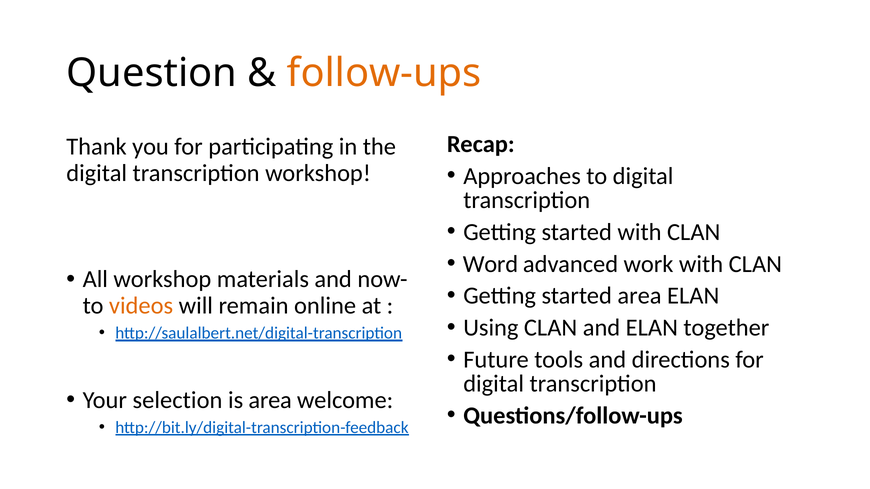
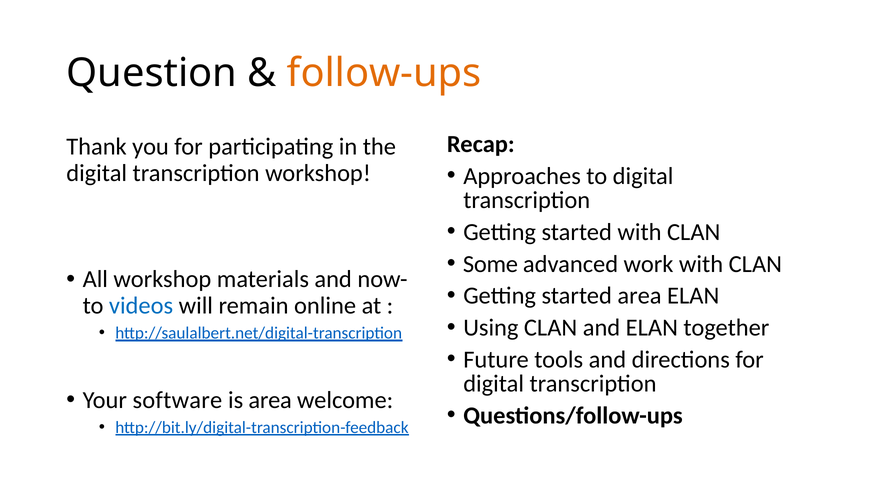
Word: Word -> Some (490, 264)
videos colour: orange -> blue (141, 306)
selection: selection -> software (177, 400)
